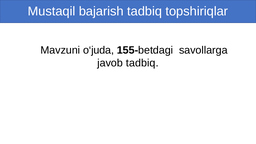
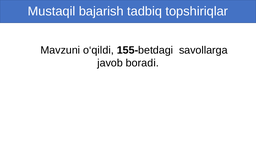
o‘juda: o‘juda -> o‘qildi (98, 50)
javob tadbiq: tadbiq -> boradi (142, 63)
